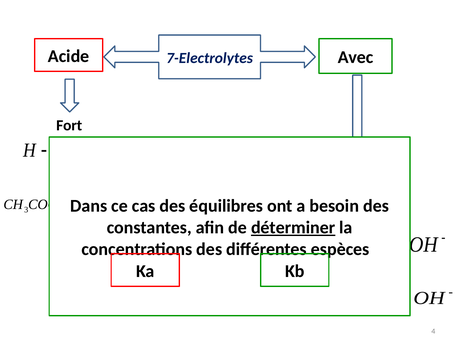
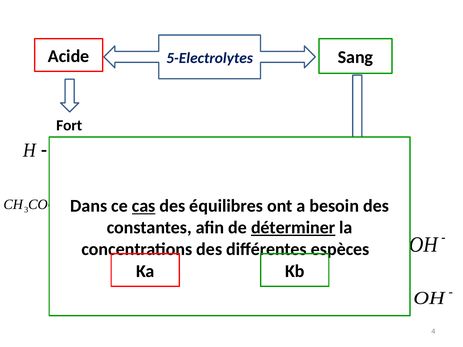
Avec: Avec -> Sang (356, 57)
7-Electrolytes: 7-Electrolytes -> 5-Electrolytes (210, 58)
cas underline: none -> present (144, 206)
